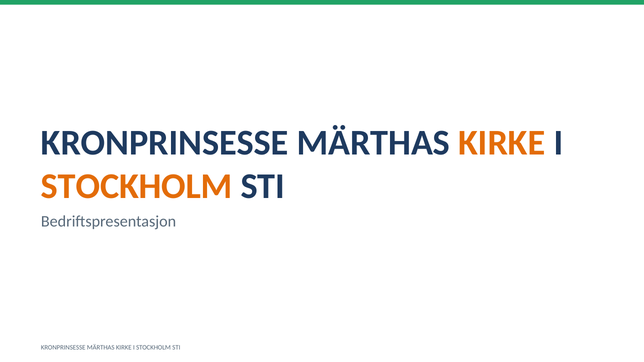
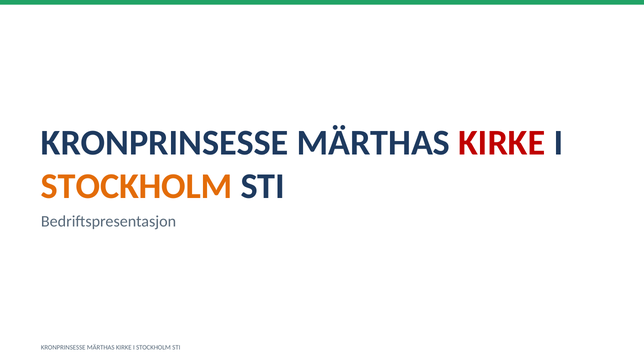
KIRKE colour: orange -> red (502, 143)
